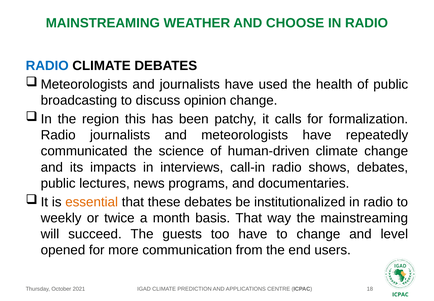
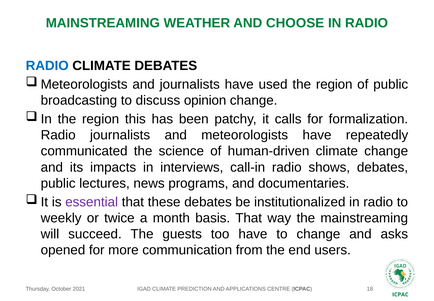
used the health: health -> region (334, 84)
essential colour: orange -> purple (92, 202)
level: level -> asks (394, 234)
